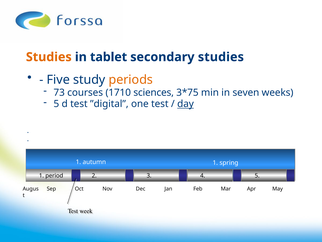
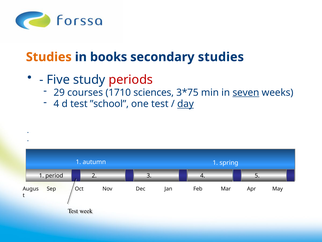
tablet: tablet -> books (109, 57)
periods colour: orange -> red (131, 80)
73: 73 -> 29 (59, 92)
seven underline: none -> present (246, 92)
5: 5 -> 4 (56, 104)
”digital: ”digital -> ”school (109, 104)
